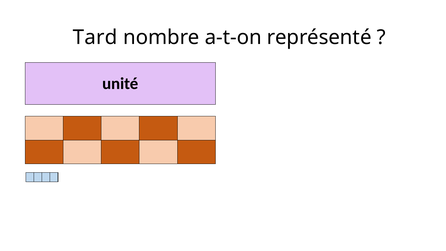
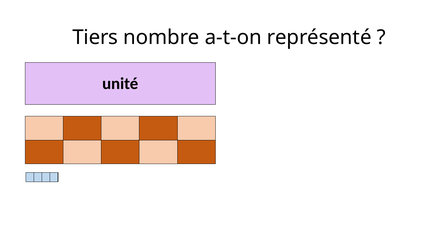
Tard: Tard -> Tiers (95, 37)
